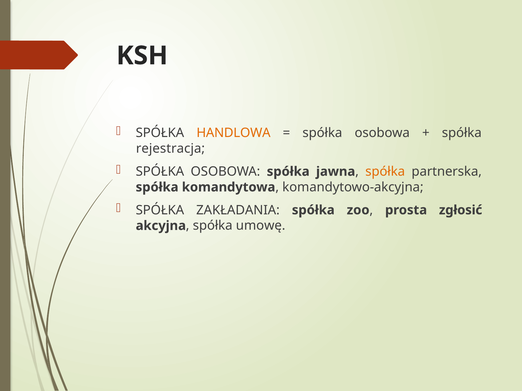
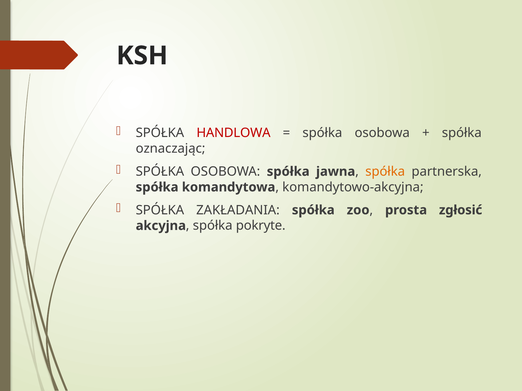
HANDLOWA colour: orange -> red (233, 133)
rejestracja: rejestracja -> oznaczając (171, 149)
umowę: umowę -> pokryte (261, 226)
